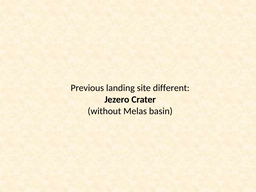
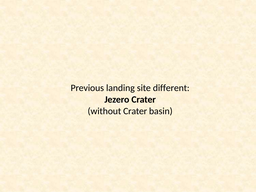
without Melas: Melas -> Crater (135, 111)
